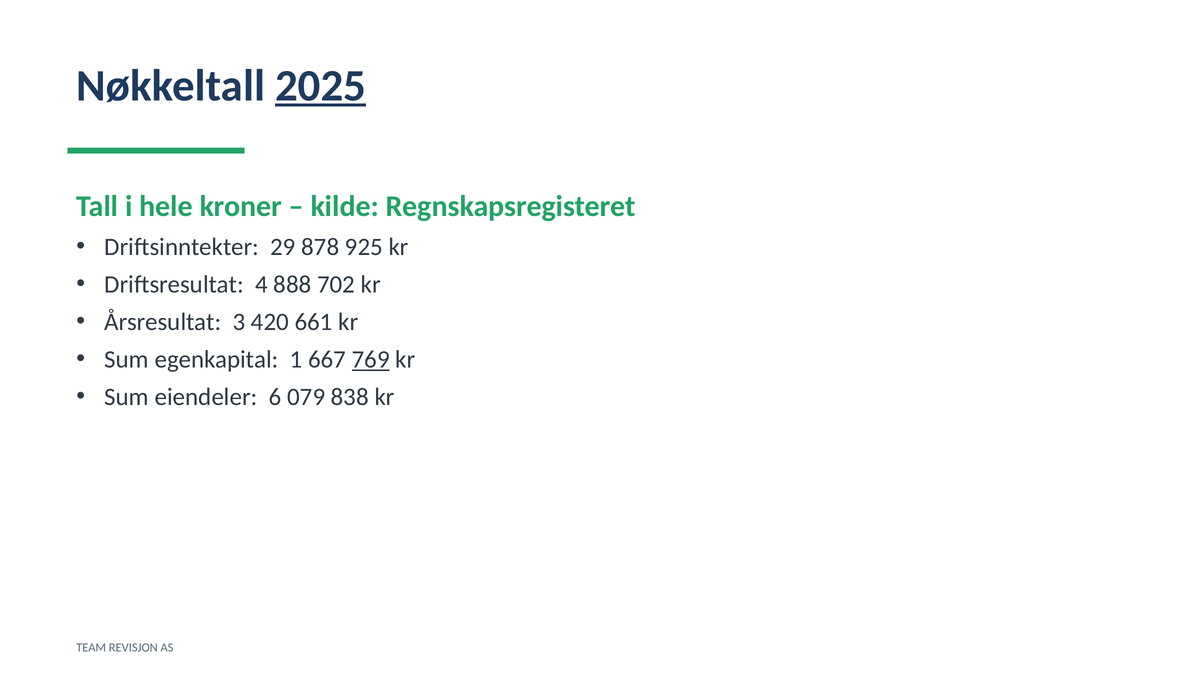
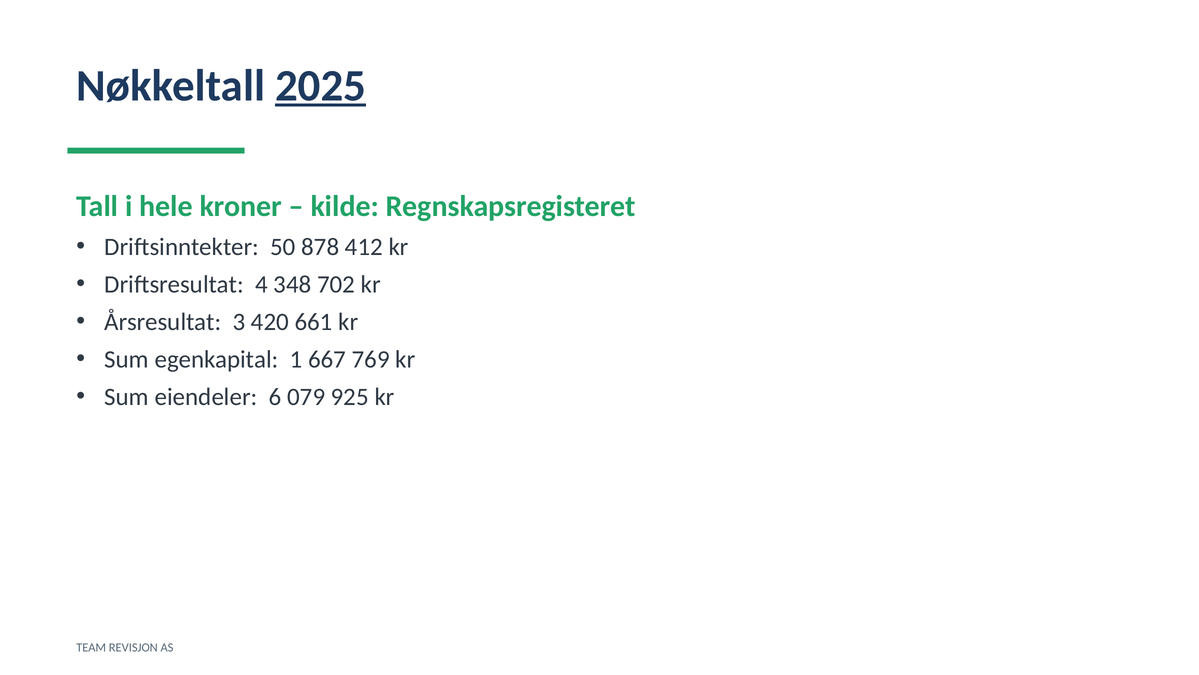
29: 29 -> 50 (283, 247)
925: 925 -> 412 (364, 247)
888: 888 -> 348 (292, 284)
769 underline: present -> none (371, 359)
838: 838 -> 925 (350, 397)
